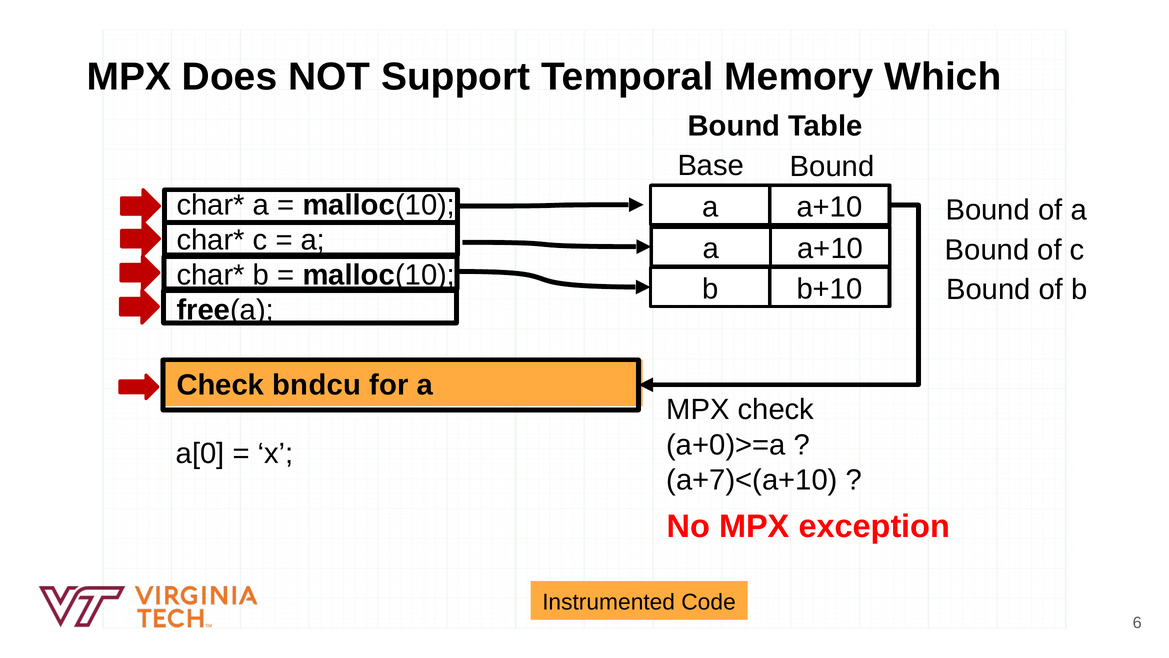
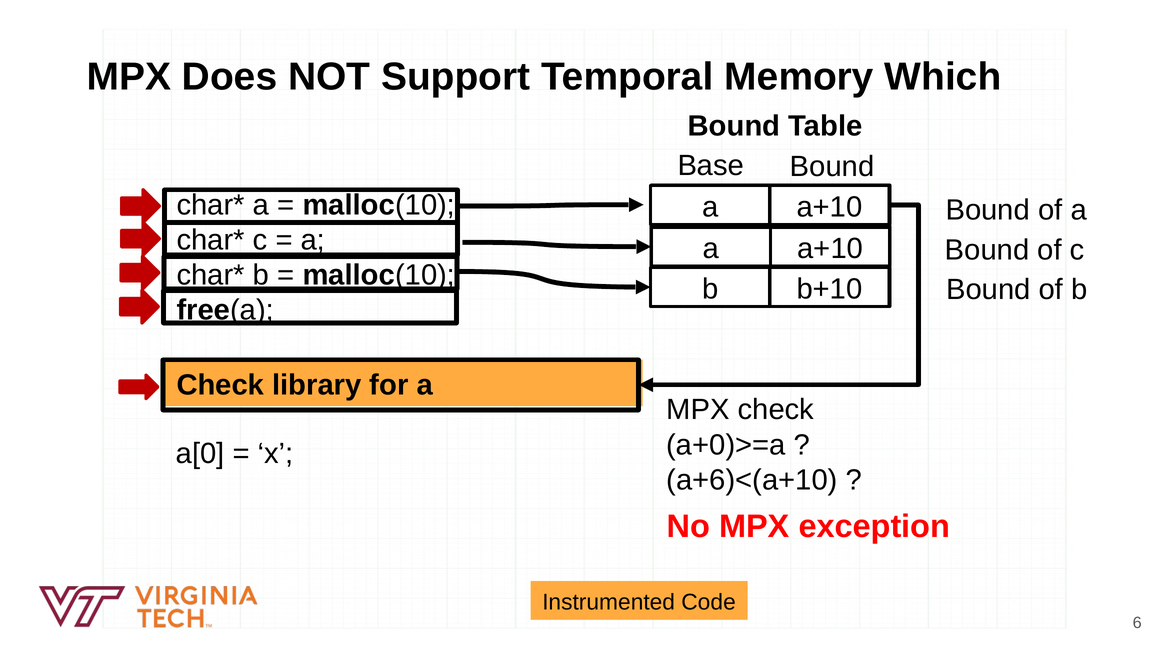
bndcu: bndcu -> library (317, 385)
a+7)<(a+10: a+7)<(a+10 -> a+6)<(a+10 (752, 480)
